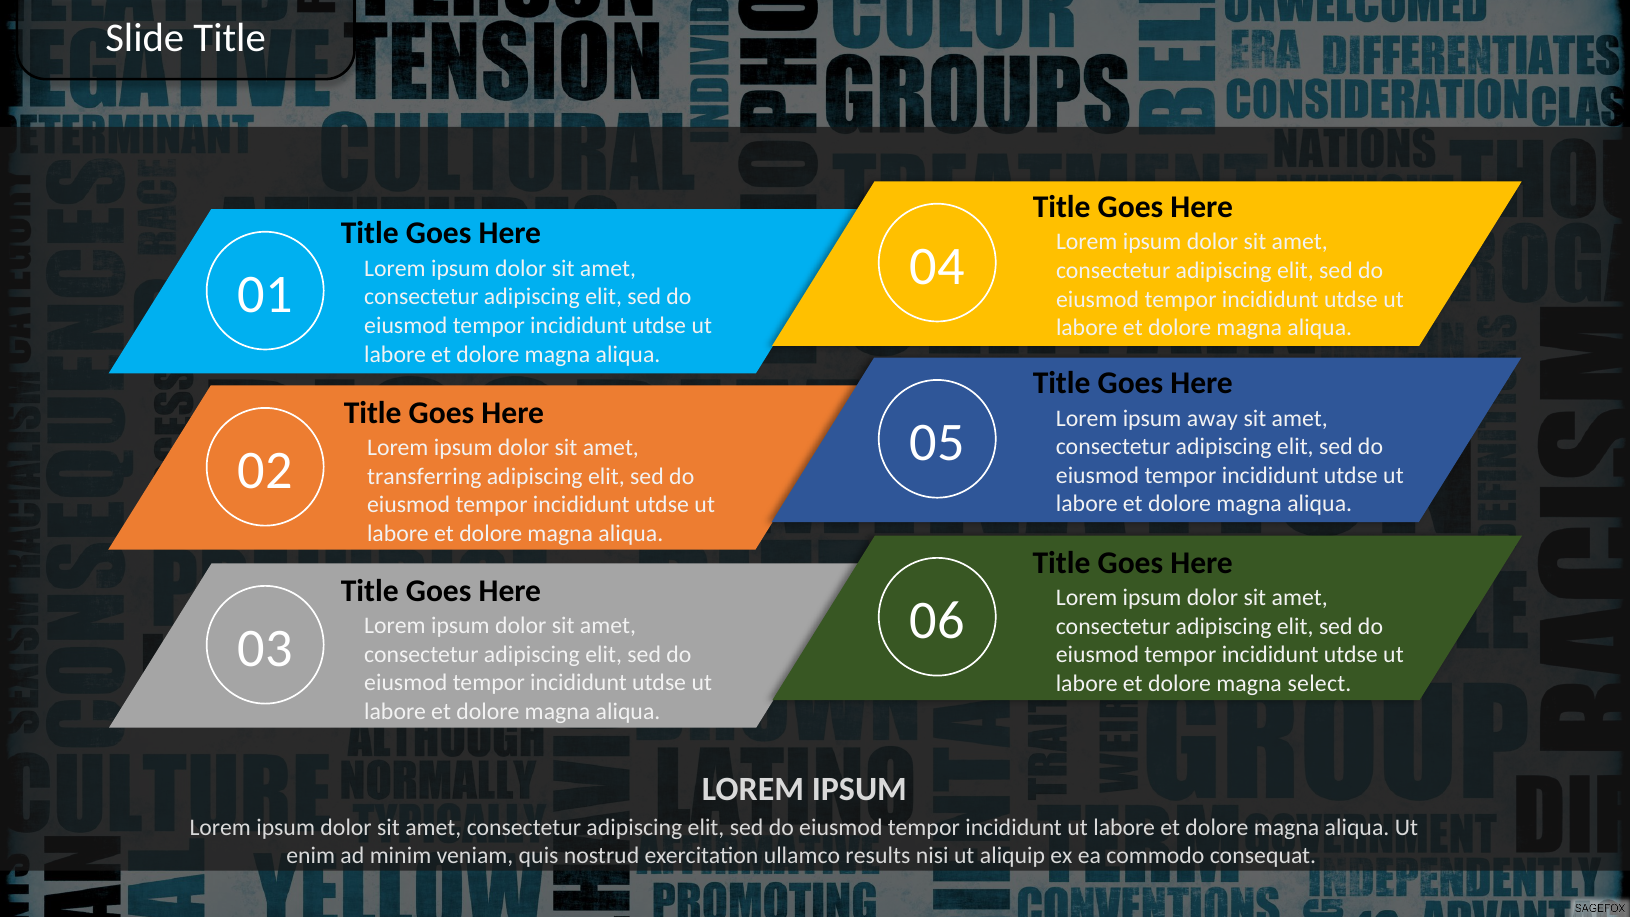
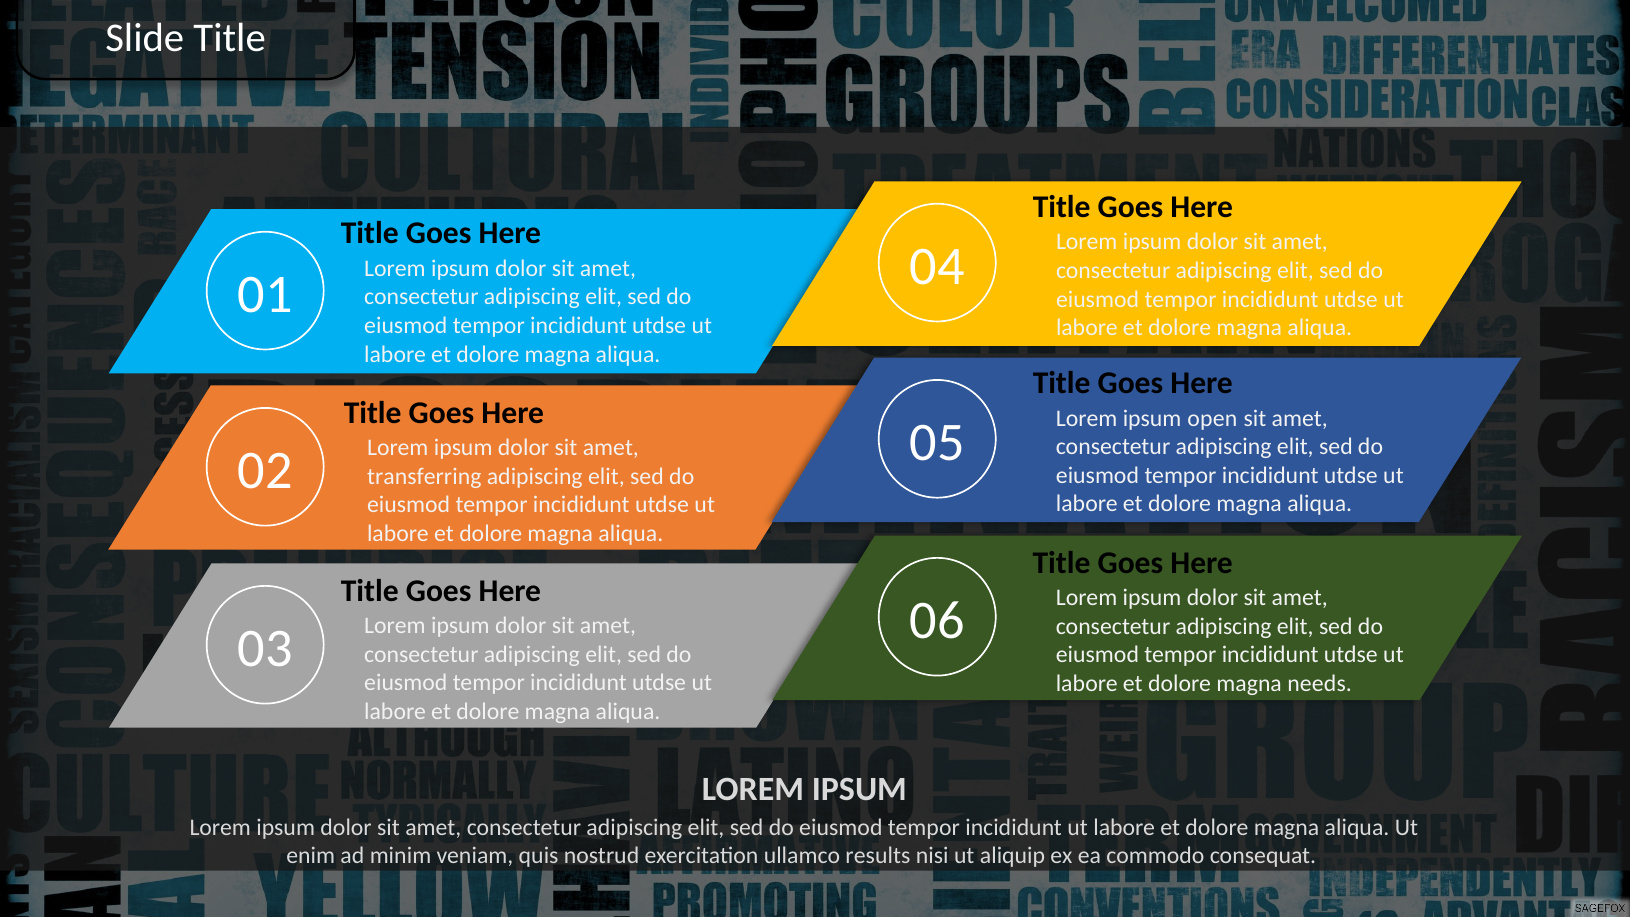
away: away -> open (1212, 418)
select: select -> needs (1320, 683)
